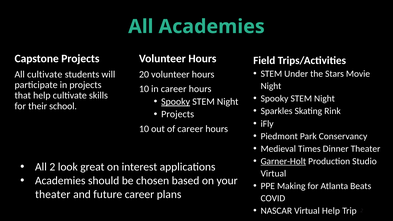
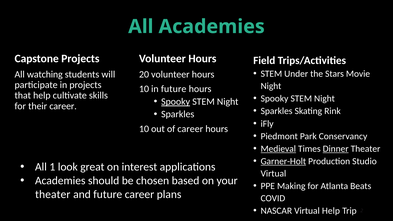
All cultivate: cultivate -> watching (45, 74)
in career: career -> future (174, 89)
their school: school -> career (63, 106)
Projects: Projects -> Sparkles (178, 114)
Medieval underline: none -> present (278, 149)
Dinner underline: none -> present (336, 149)
All 2: 2 -> 1 (52, 167)
